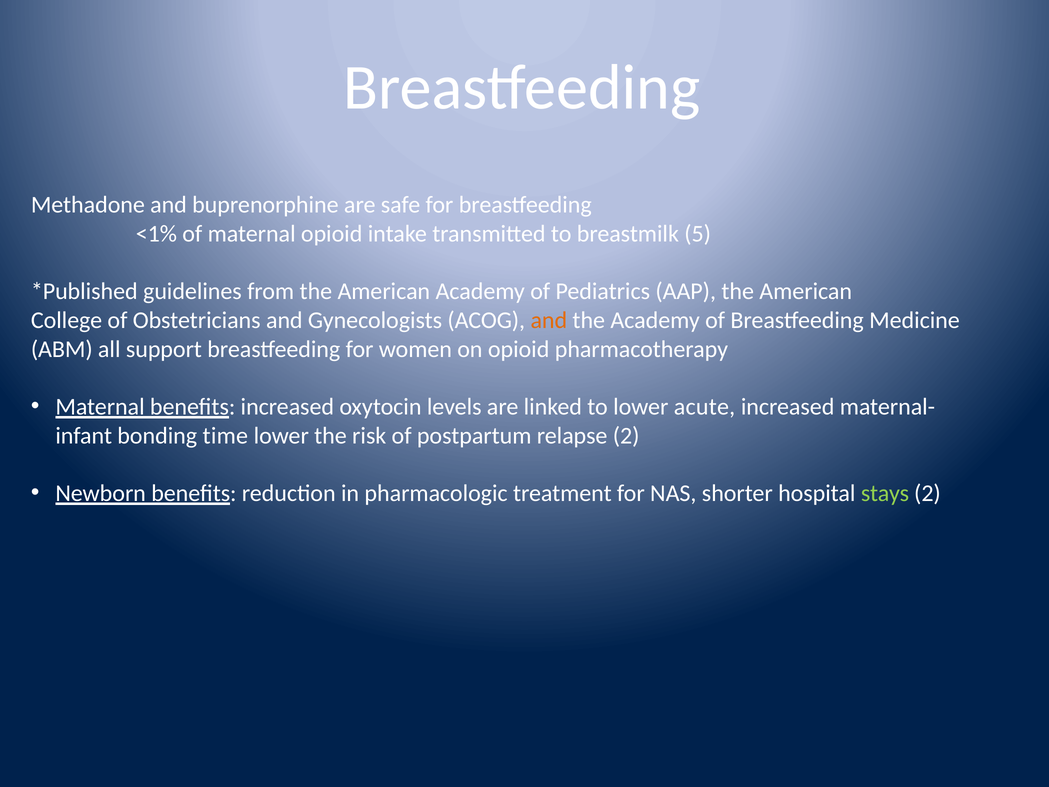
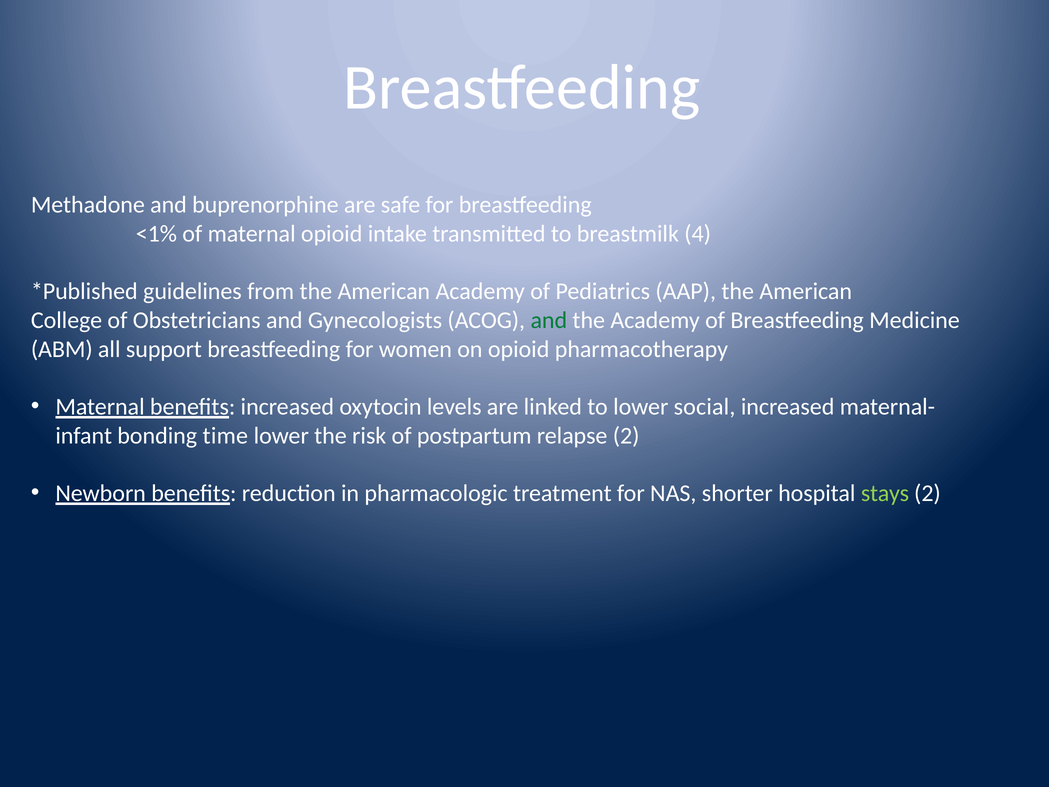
5: 5 -> 4 (698, 234)
and colour: orange -> green (549, 320)
acute: acute -> social (705, 407)
